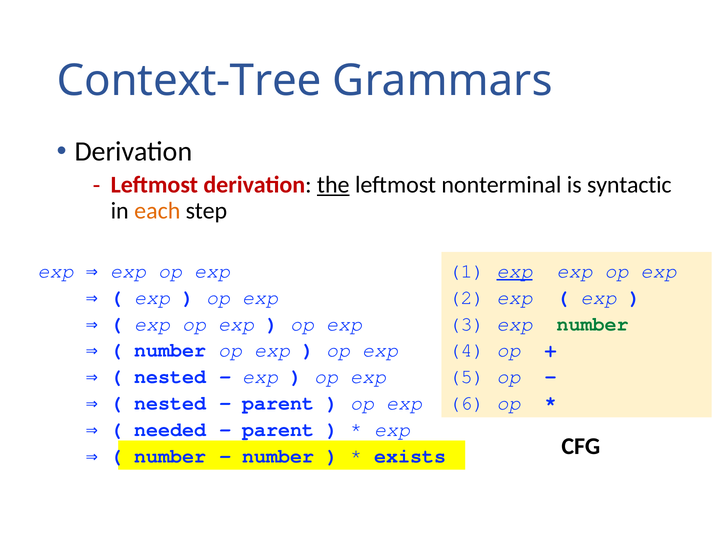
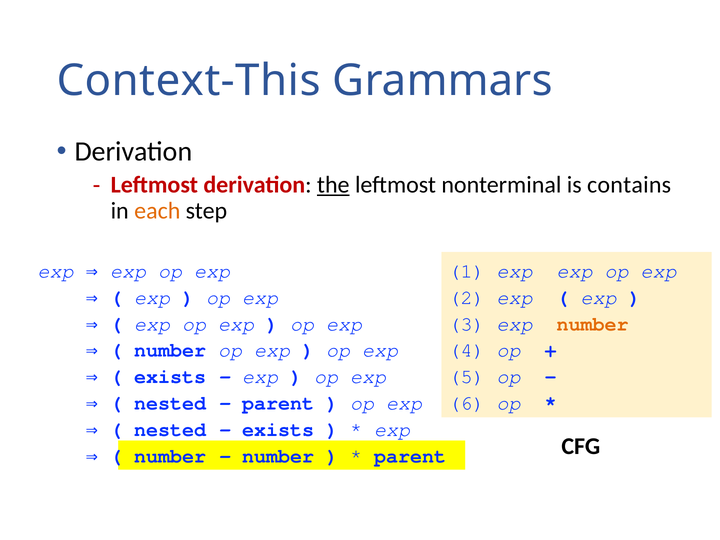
Context-Tree: Context-Tree -> Context-This (189, 81)
syntactic: syntactic -> contains (629, 185)
exp underline: present -> none (515, 271)
number colour: green -> orange (593, 324)
nested: nested -> exists (170, 377)
needed: needed -> nested (170, 430)
parent: parent -> exists (278, 430)
exists: exists -> parent (410, 456)
